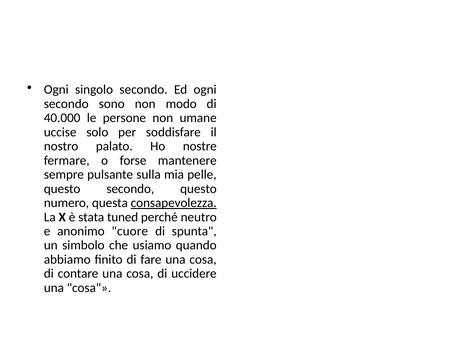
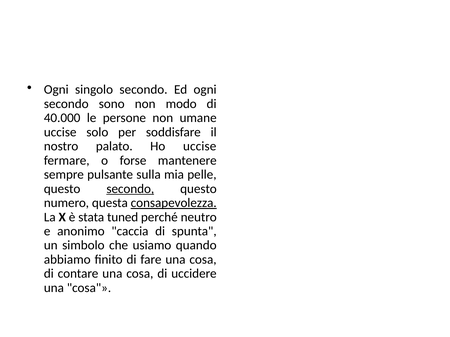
Ho nostre: nostre -> uccise (200, 146)
secondo underline: none -> present (130, 189)
cuore: cuore -> caccia (130, 232)
